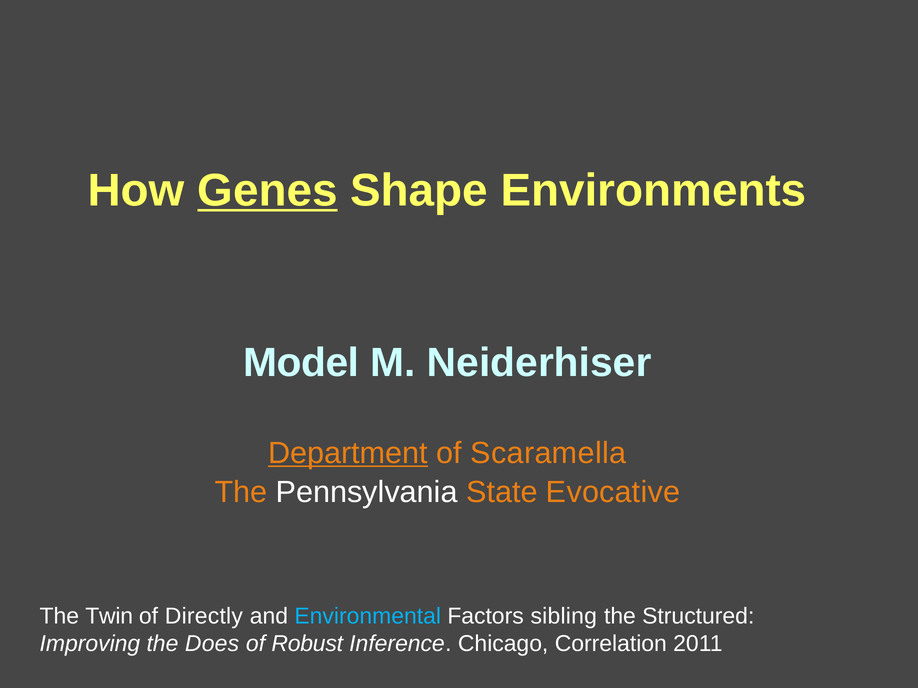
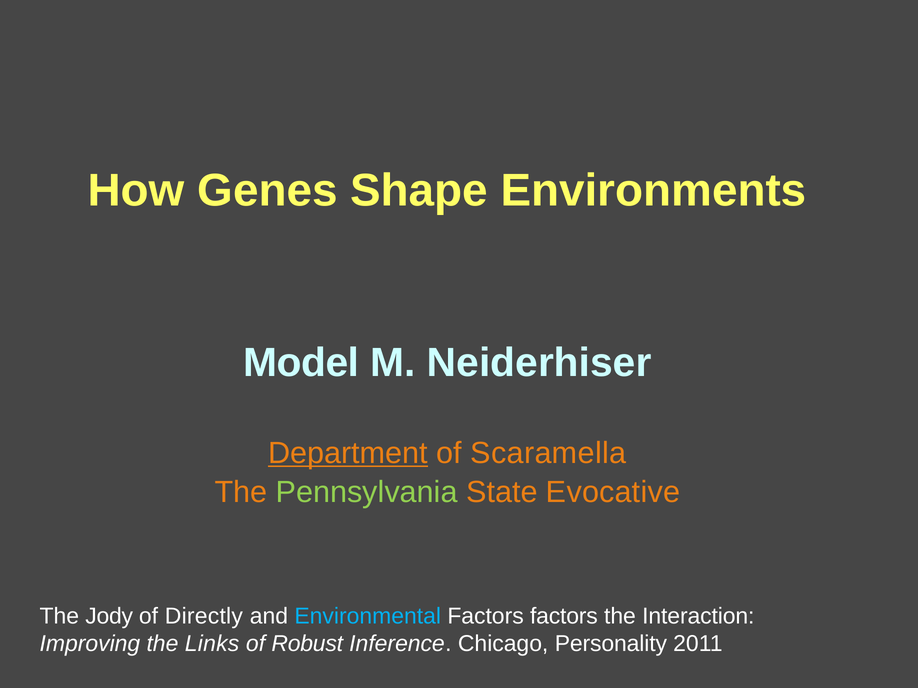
Genes underline: present -> none (267, 191)
Pennsylvania colour: white -> light green (367, 493)
Twin: Twin -> Jody (109, 617)
Factors sibling: sibling -> factors (564, 617)
Structured: Structured -> Interaction (698, 617)
Does: Does -> Links (212, 644)
Correlation: Correlation -> Personality (611, 644)
